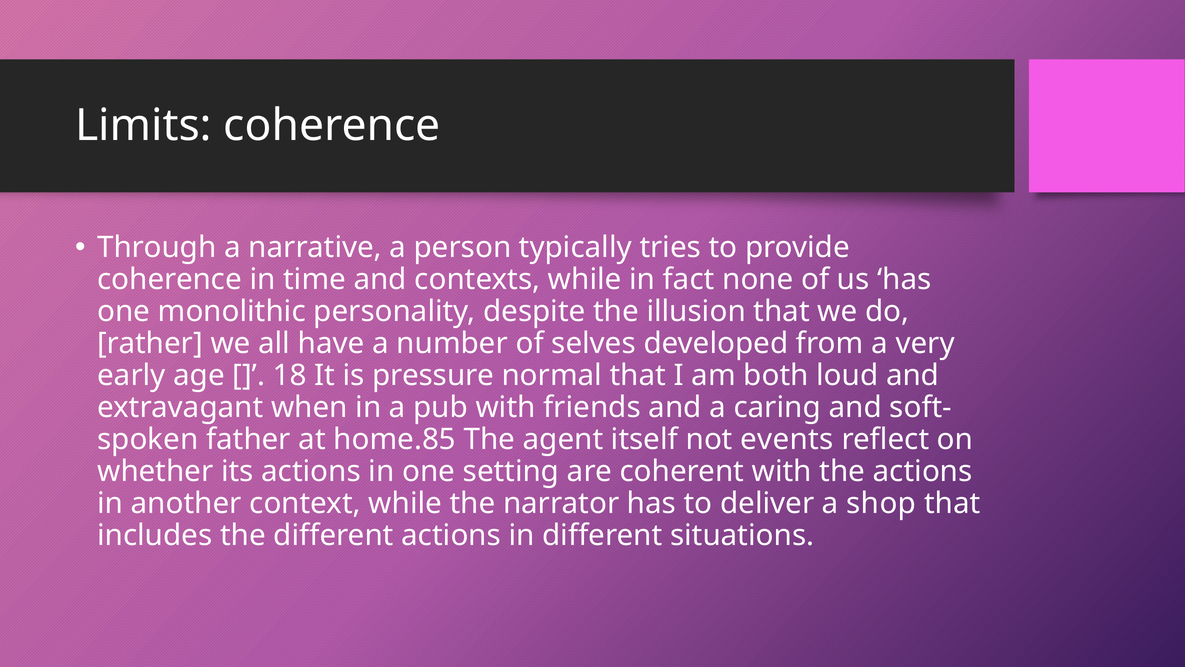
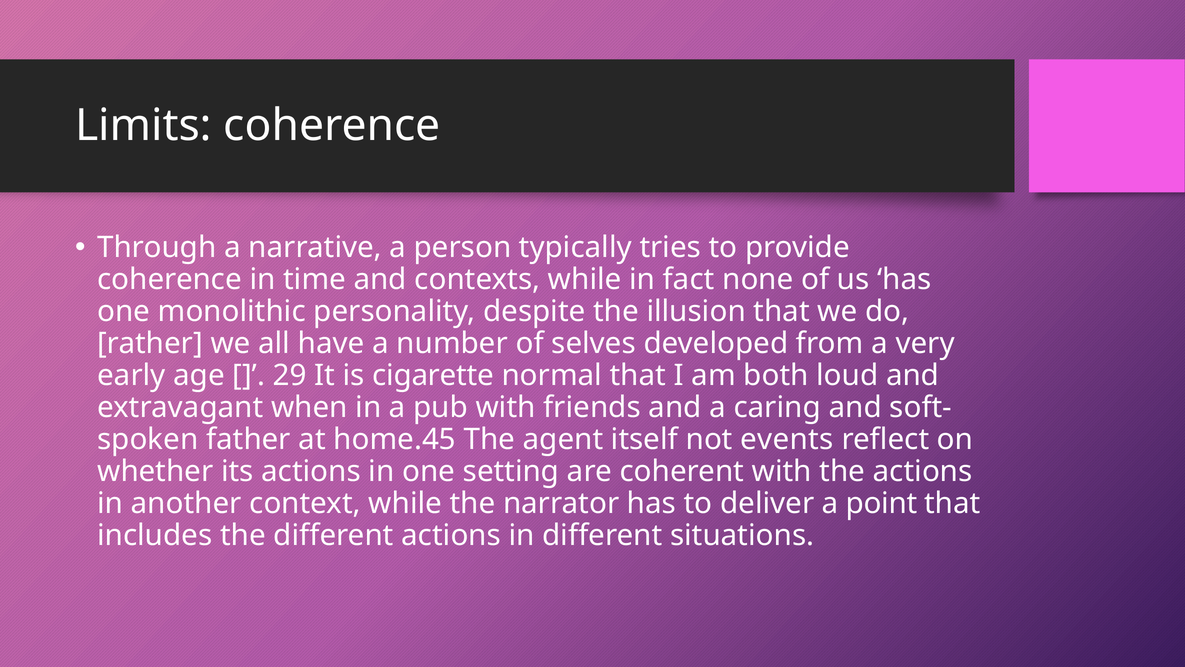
18: 18 -> 29 (290, 375)
pressure: pressure -> cigarette (433, 375)
home.85: home.85 -> home.45 (395, 439)
shop: shop -> point (882, 503)
